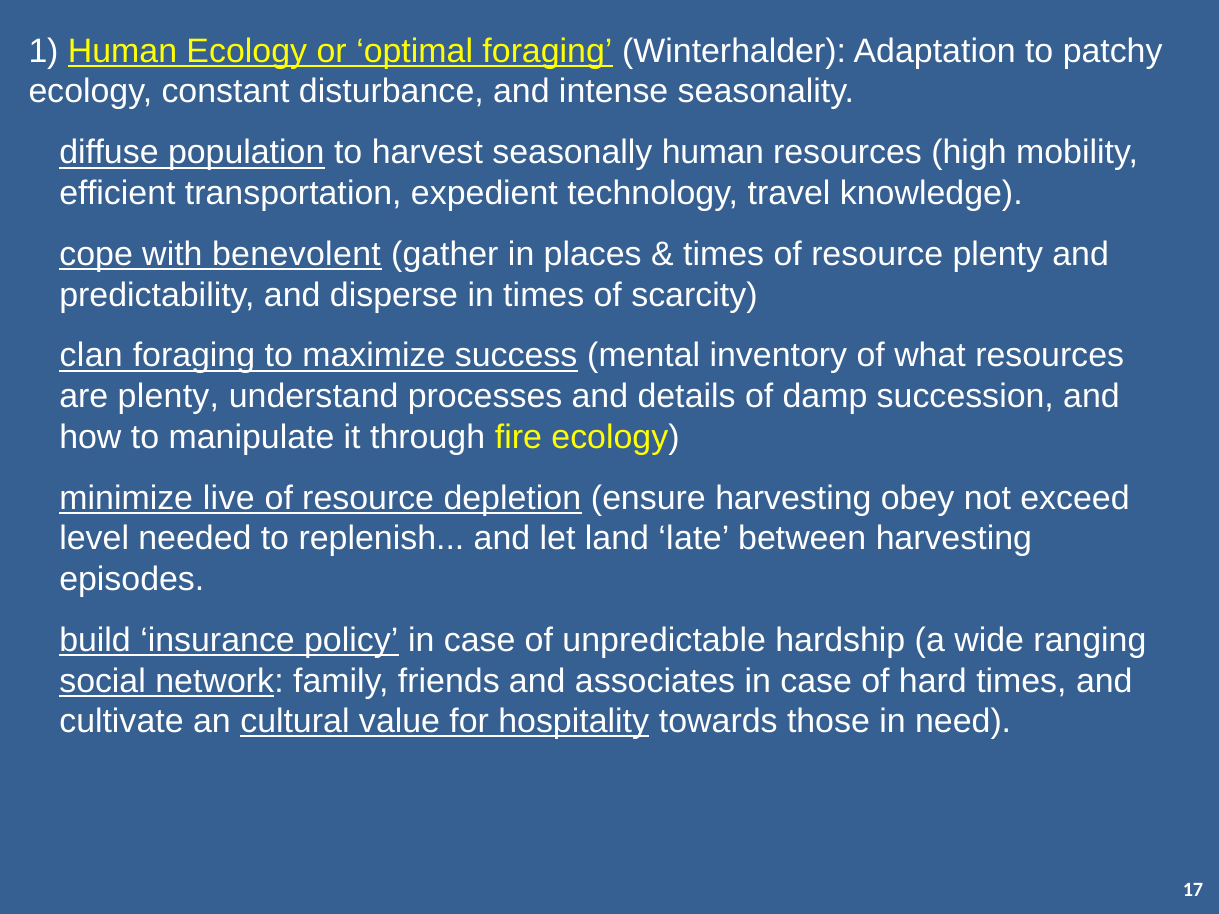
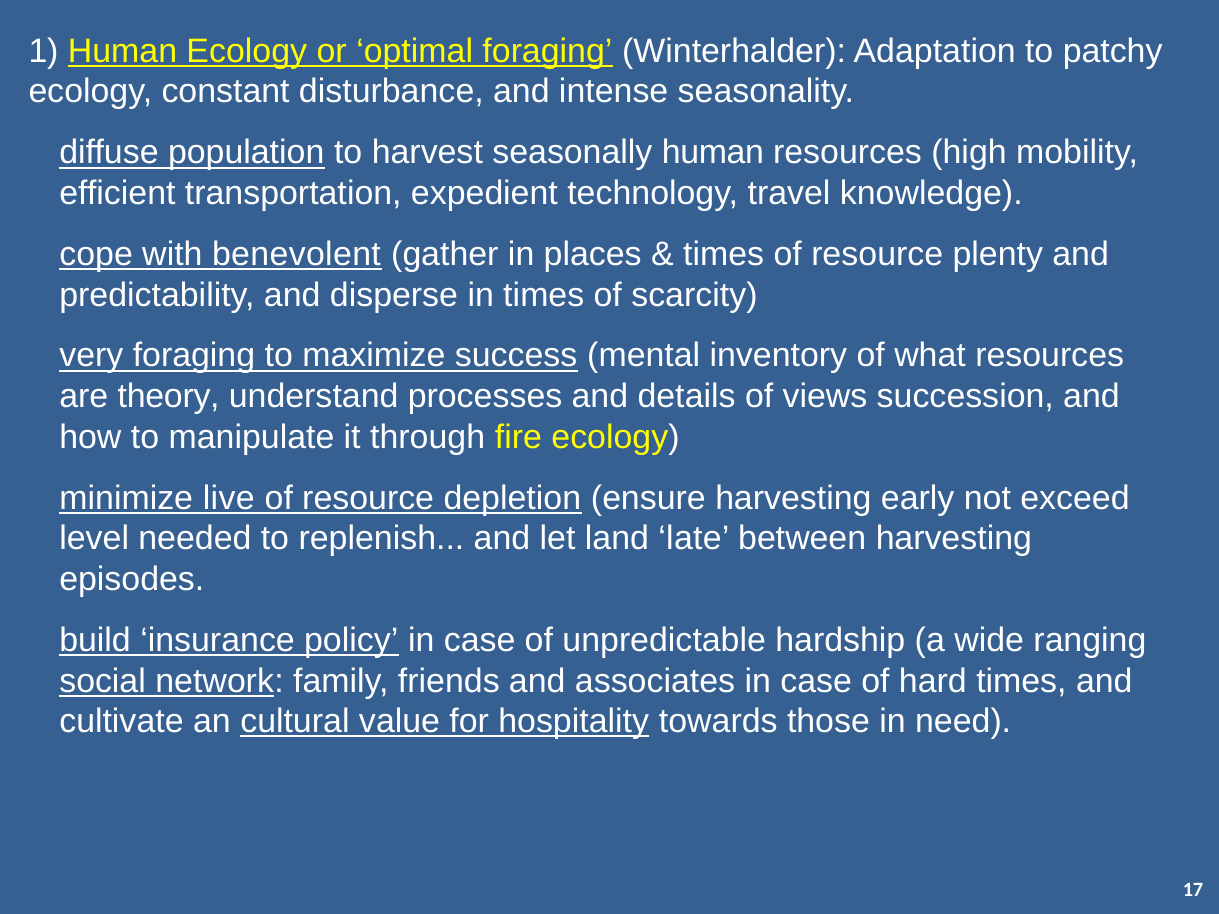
clan: clan -> very (91, 356)
are plenty: plenty -> theory (169, 397)
damp: damp -> views (825, 397)
obey: obey -> early (918, 498)
